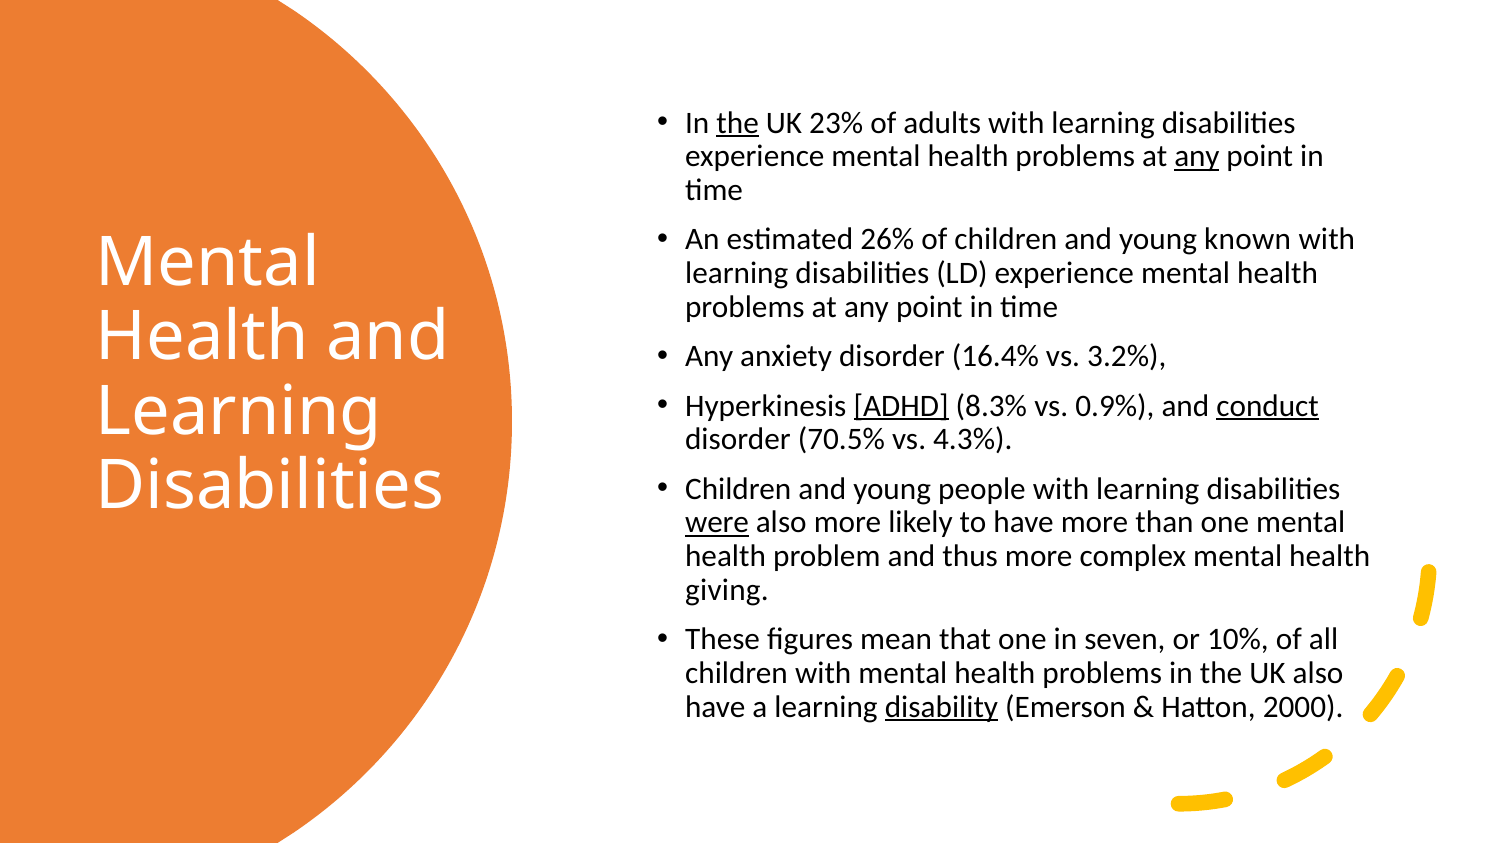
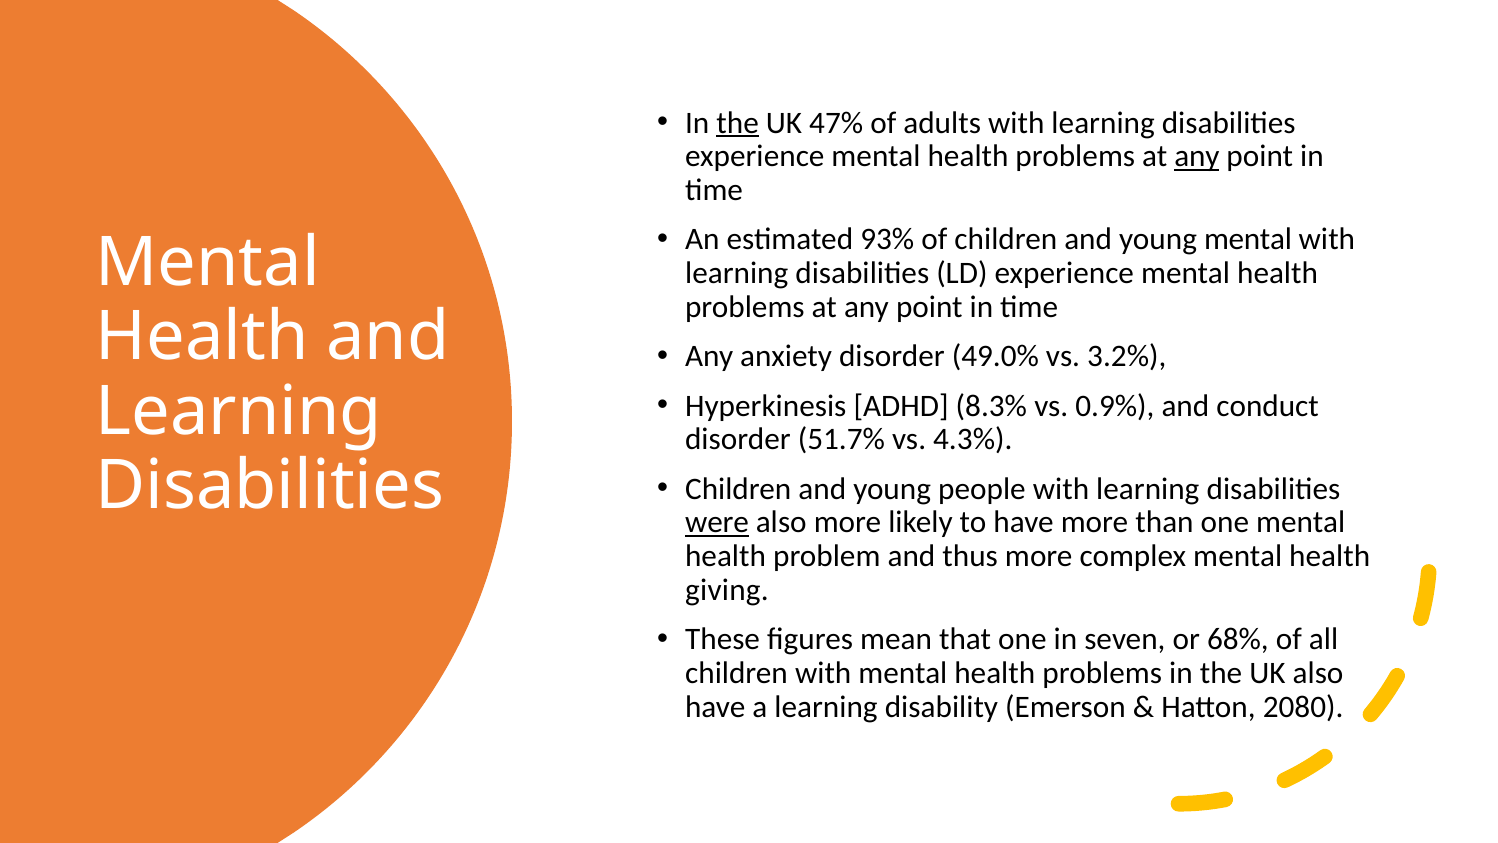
23%: 23% -> 47% (836, 123)
26%: 26% -> 93% (887, 239)
young known: known -> mental (1248, 239)
16.4%: 16.4% -> 49.0% (995, 356)
ADHD underline: present -> none (901, 406)
conduct underline: present -> none (1268, 406)
70.5%: 70.5% -> 51.7% (841, 439)
10%: 10% -> 68% (1238, 639)
disability underline: present -> none (941, 706)
2000: 2000 -> 2080 (1303, 706)
